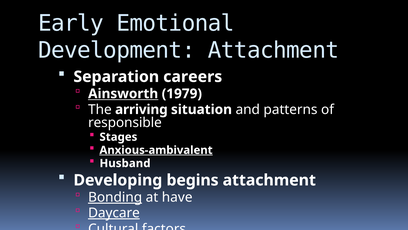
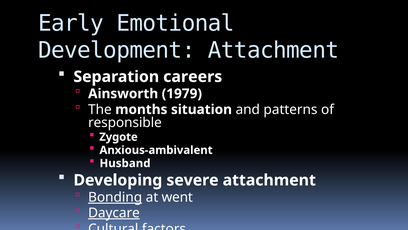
Ainsworth underline: present -> none (123, 94)
arriving: arriving -> months (141, 109)
Stages: Stages -> Zygote (118, 137)
Anxious-ambivalent underline: present -> none (156, 150)
begins: begins -> severe (193, 180)
have: have -> went (177, 197)
